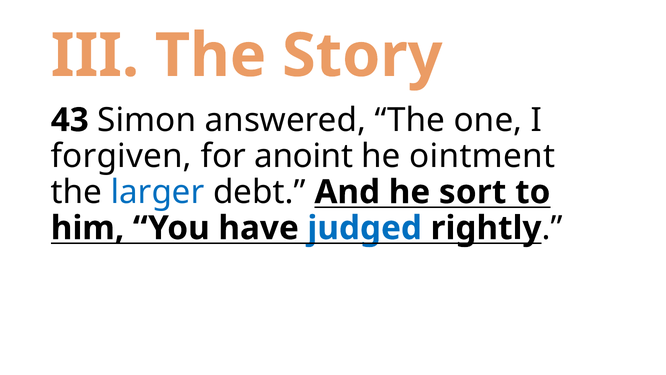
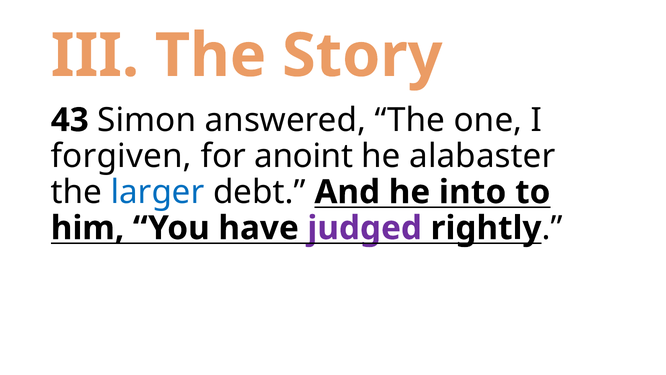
ointment: ointment -> alabaster (482, 156)
sort: sort -> into (473, 192)
judged colour: blue -> purple (365, 228)
